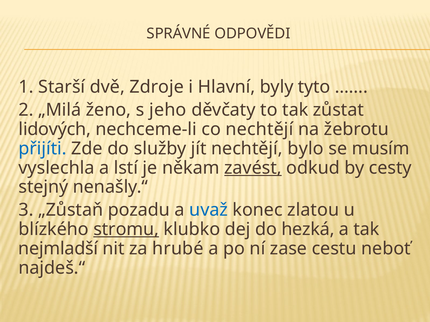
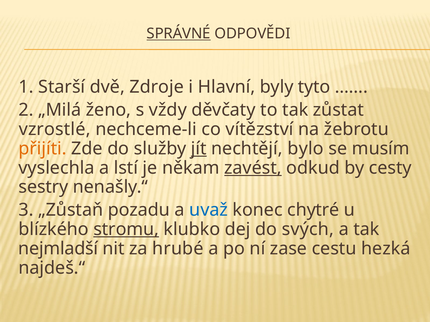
SPRÁVNÉ underline: none -> present (179, 34)
jeho: jeho -> vždy (168, 110)
lidových: lidových -> vzrostlé (55, 129)
co nechtějí: nechtějí -> vítězství (259, 129)
přijíti colour: blue -> orange (43, 149)
jít underline: none -> present (199, 149)
stejný: stejný -> sestry (43, 187)
zlatou: zlatou -> chytré (313, 210)
hezká: hezká -> svých (308, 230)
neboť: neboť -> hezká (386, 249)
